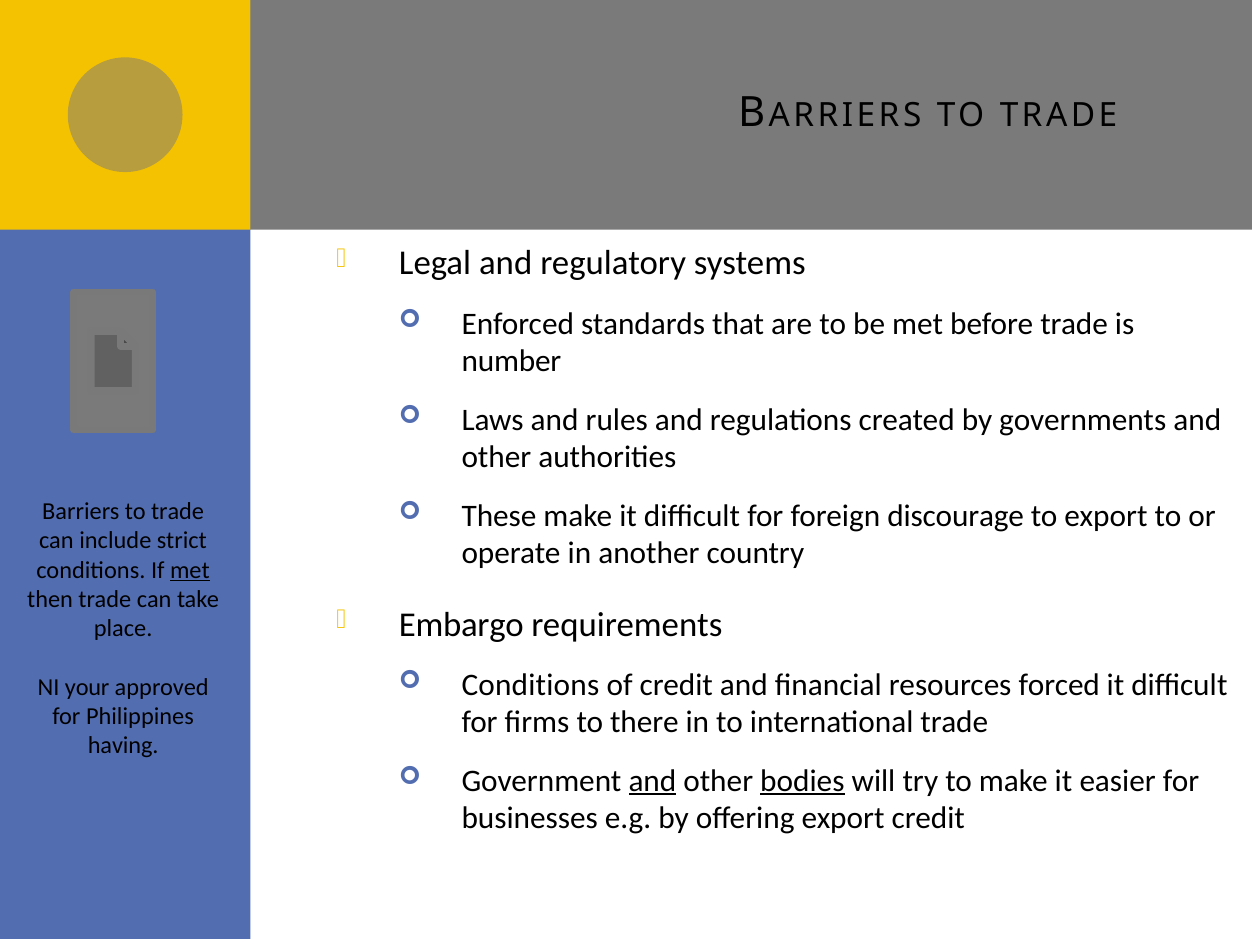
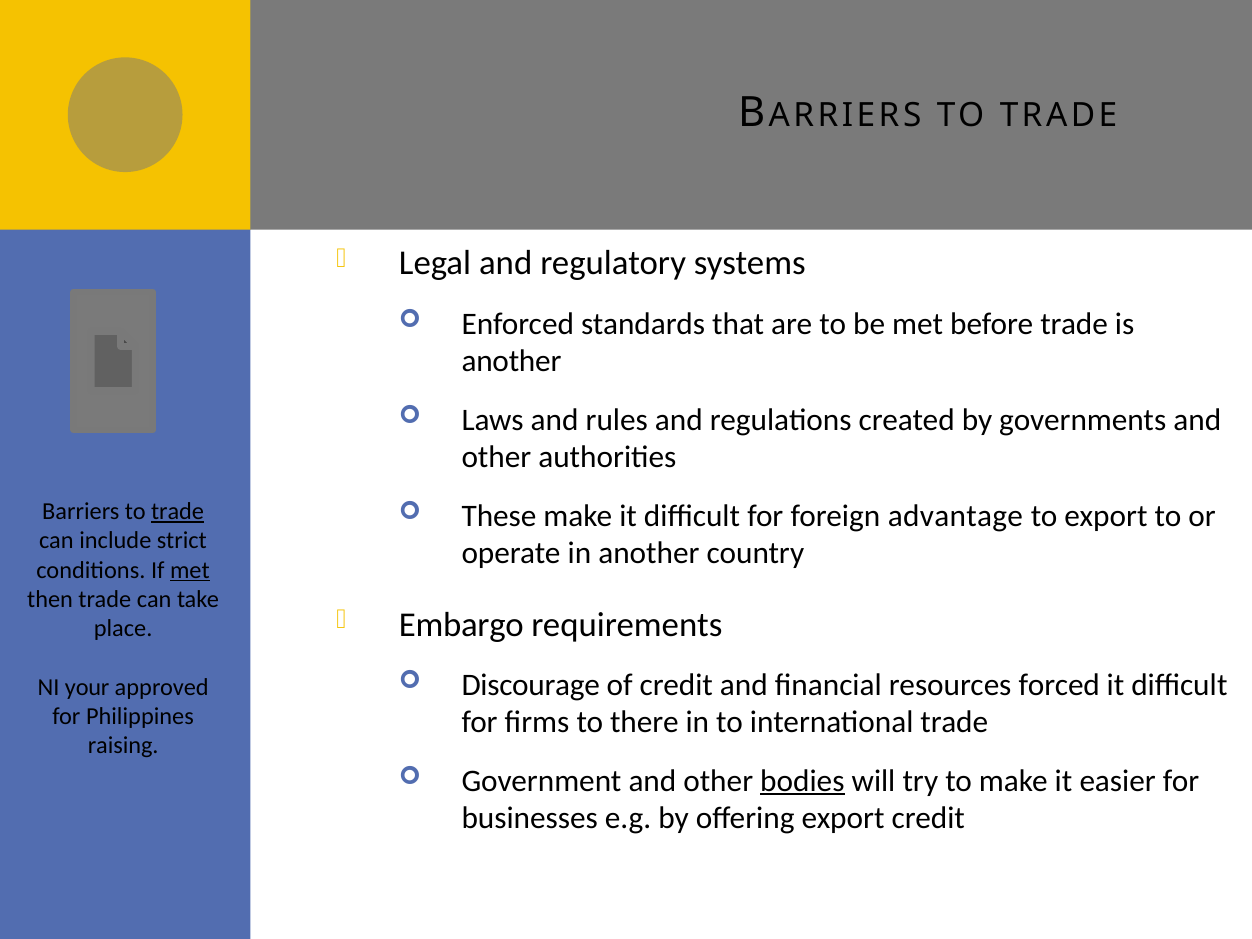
number: number -> another (511, 361)
trade underline: none -> present (178, 512)
discourage: discourage -> advantage (955, 516)
Conditions: Conditions -> Discourage (531, 685)
having: having -> raising (123, 746)
and underline: present -> none (652, 781)
